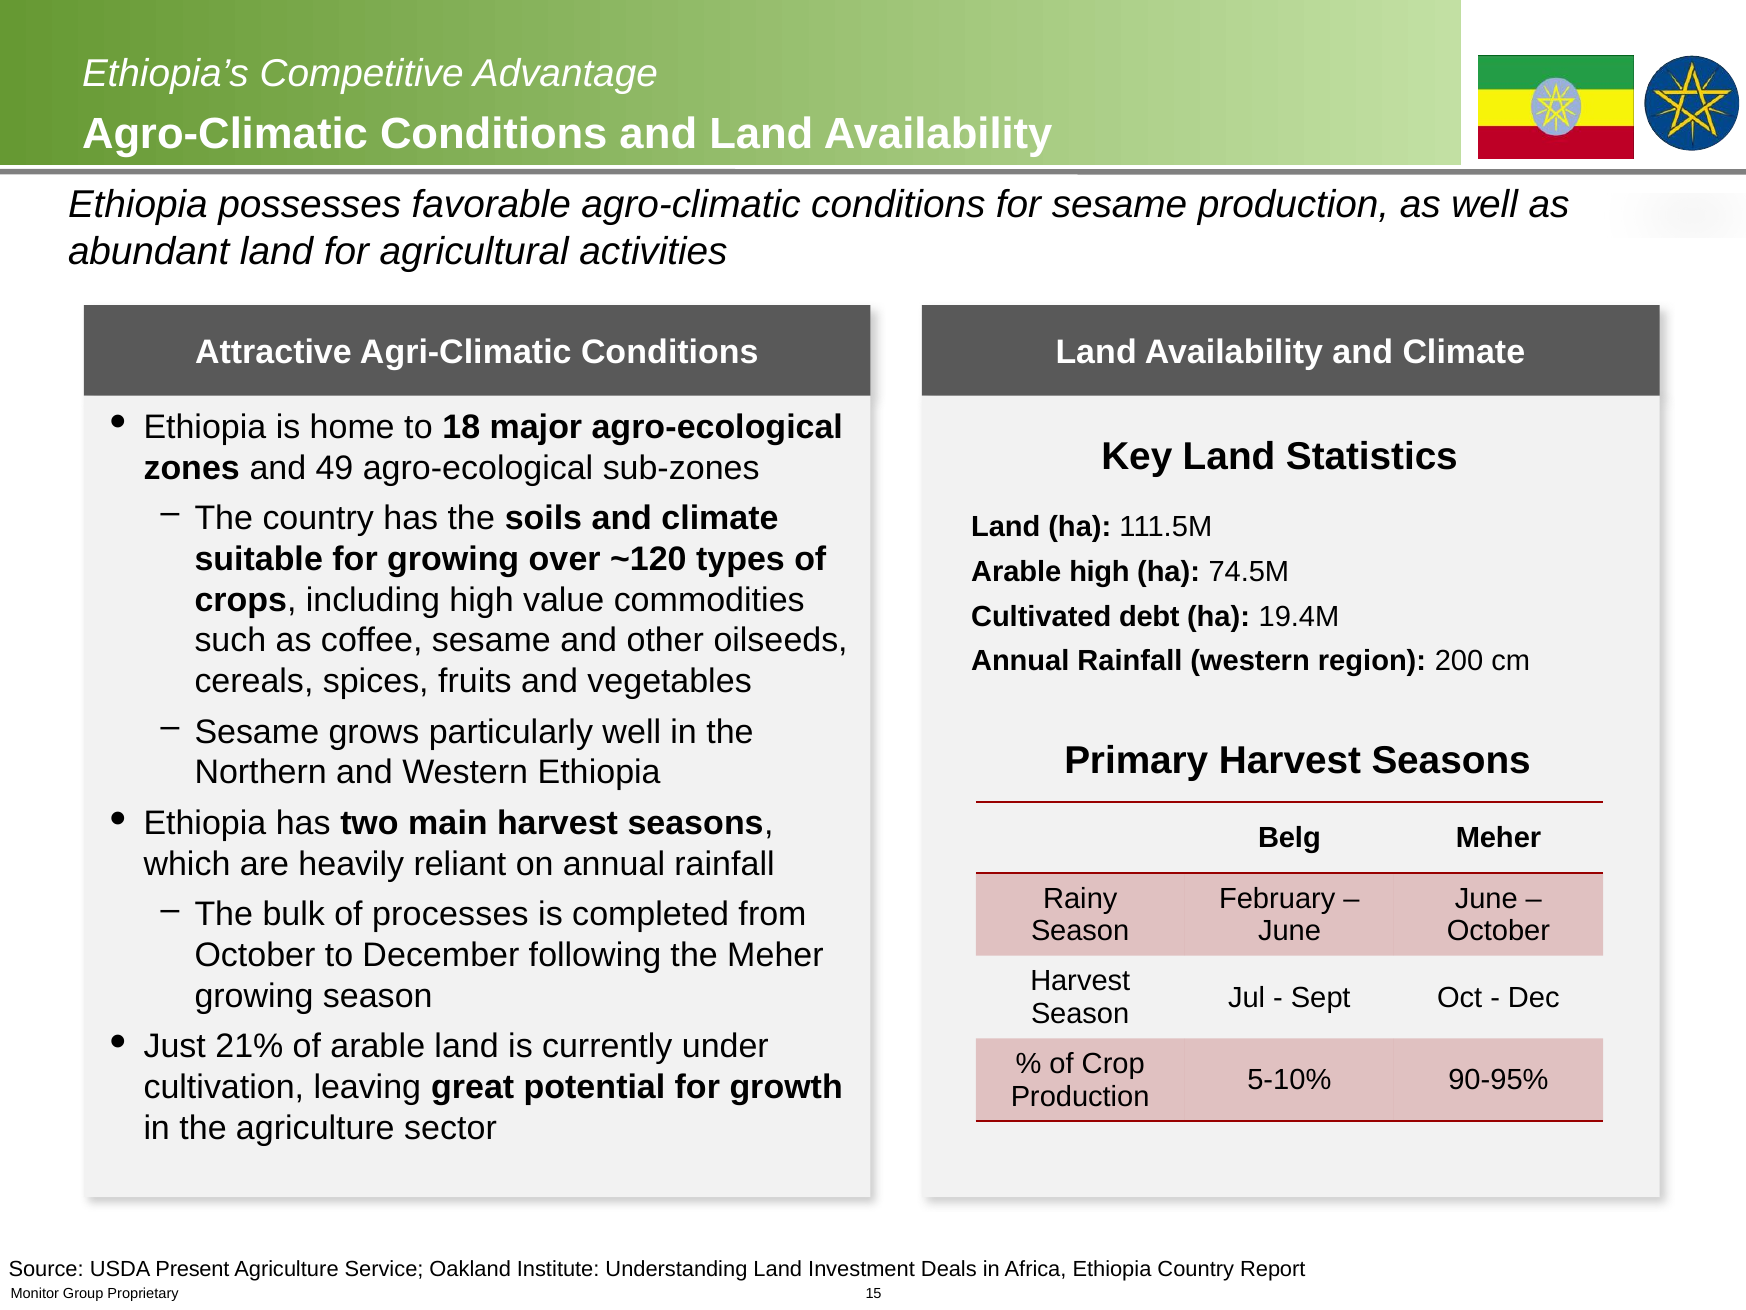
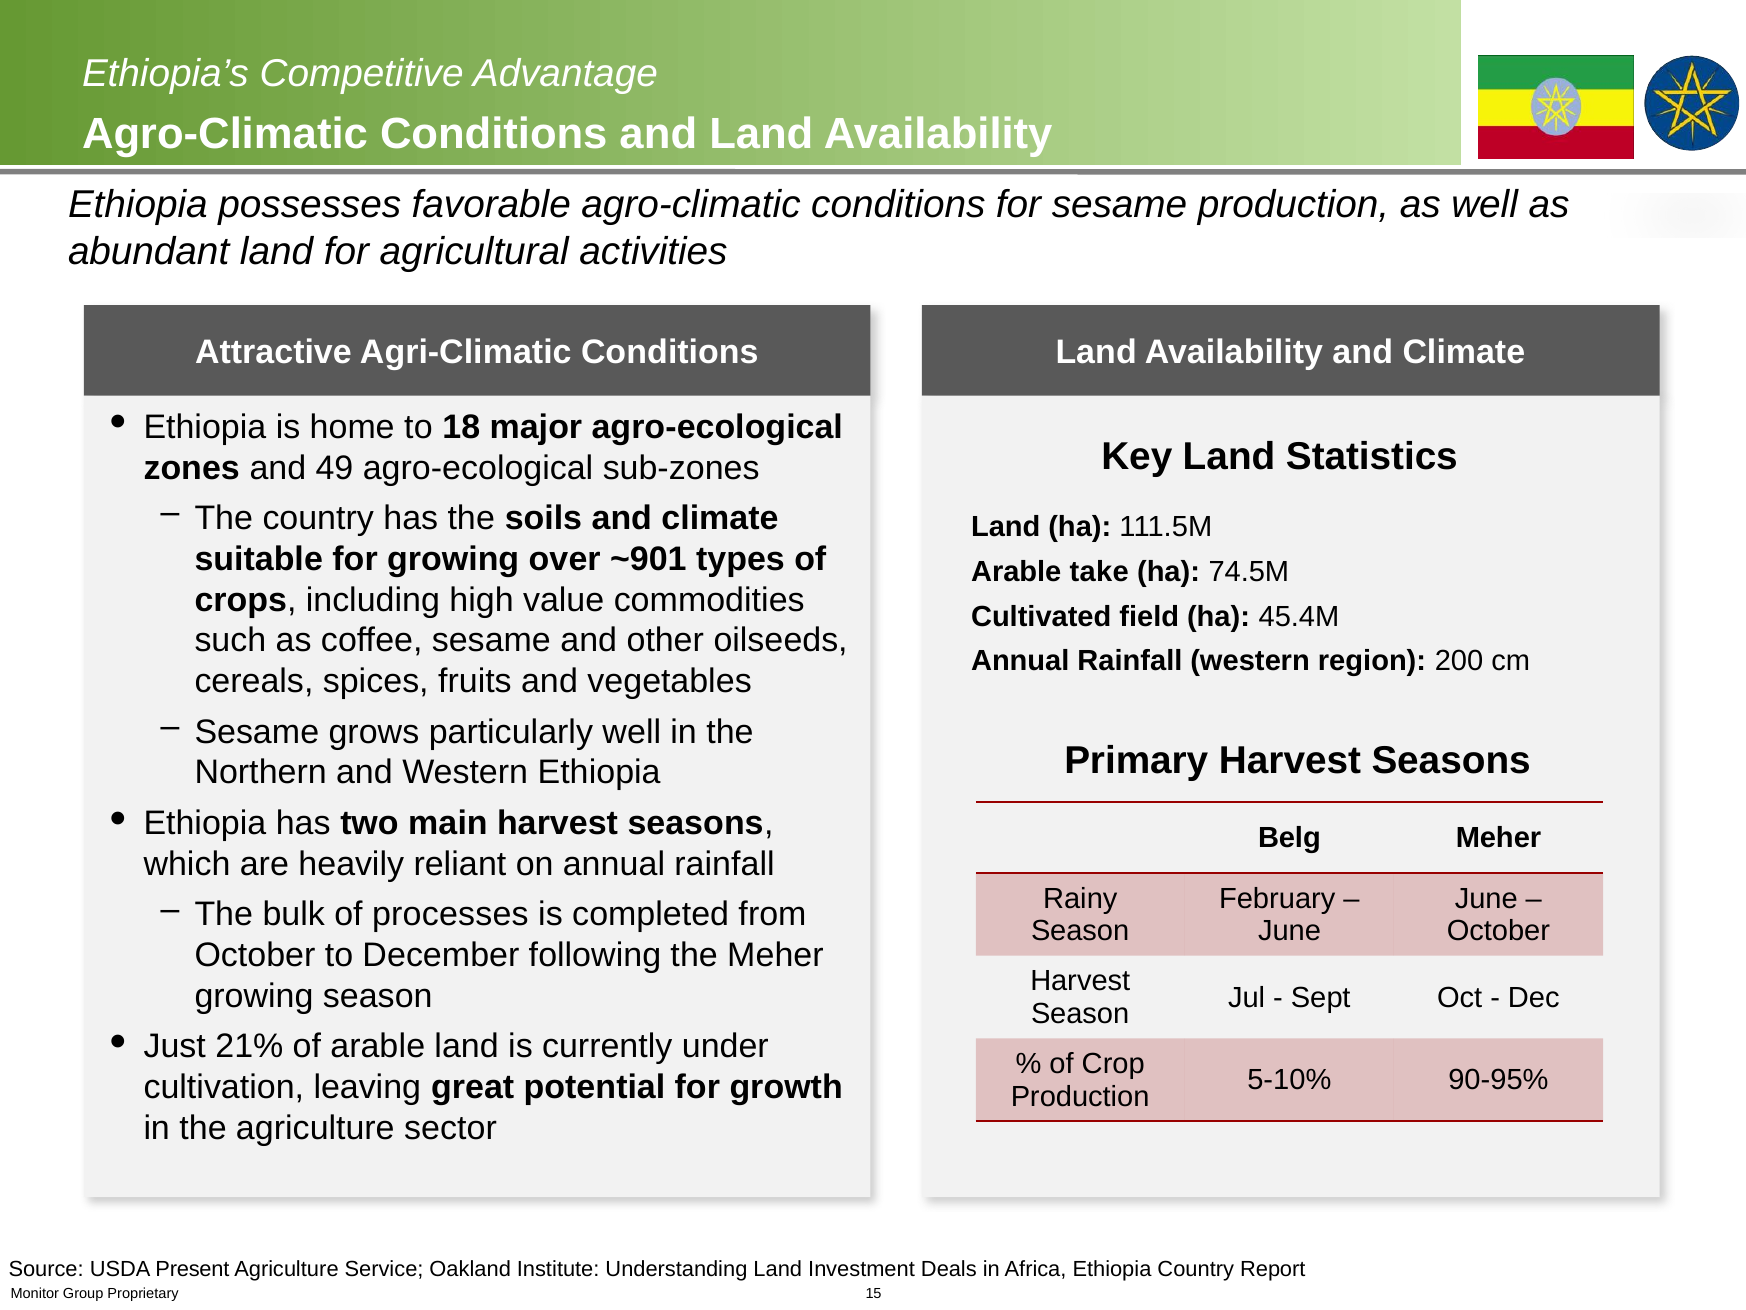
~120: ~120 -> ~901 (648, 559)
Arable high: high -> take (1099, 572)
debt: debt -> field (1149, 616)
19.4M: 19.4M -> 45.4M (1299, 616)
